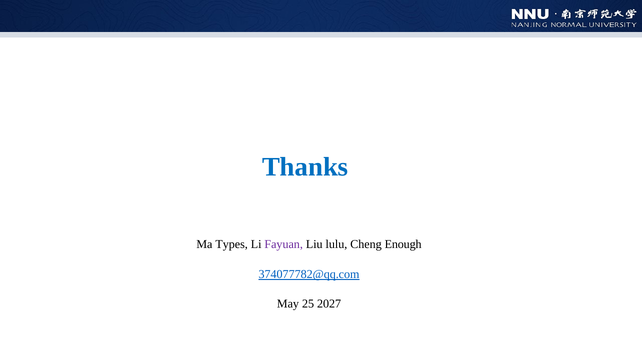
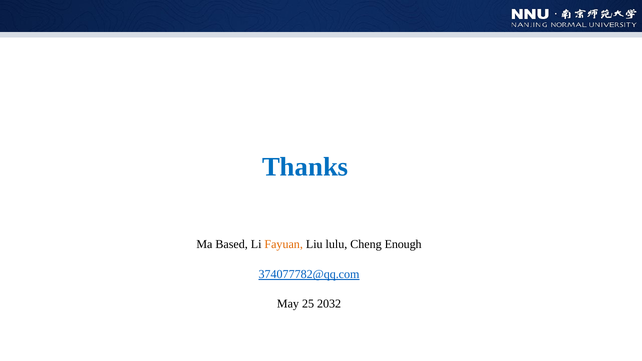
Types: Types -> Based (232, 245)
Fayuan colour: purple -> orange (284, 245)
2027: 2027 -> 2032 (329, 304)
